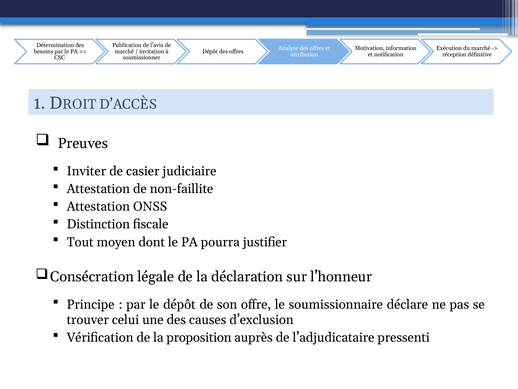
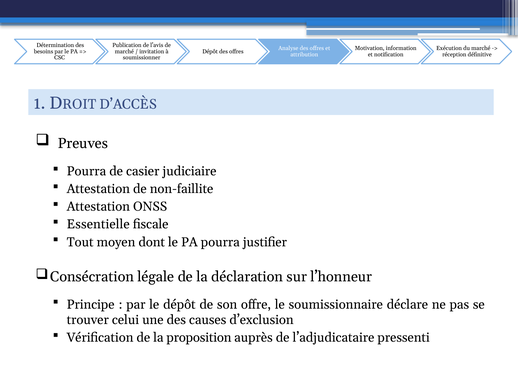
Inviter: Inviter -> Pourra (86, 171)
Distinction: Distinction -> Essentielle (98, 224)
